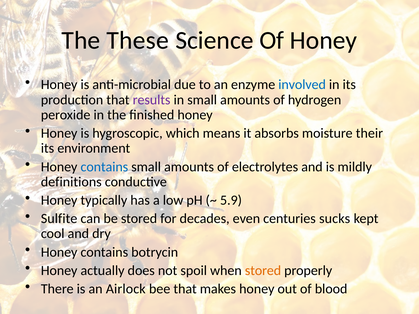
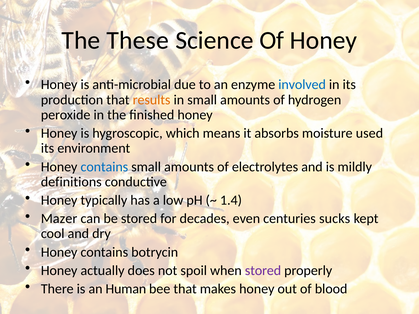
results colour: purple -> orange (152, 100)
their: their -> used (369, 133)
5.9: 5.9 -> 1.4 (231, 200)
Sulfite: Sulfite -> Mazer (59, 219)
stored colour: orange -> purple (263, 271)
Airlock: Airlock -> Human (126, 289)
